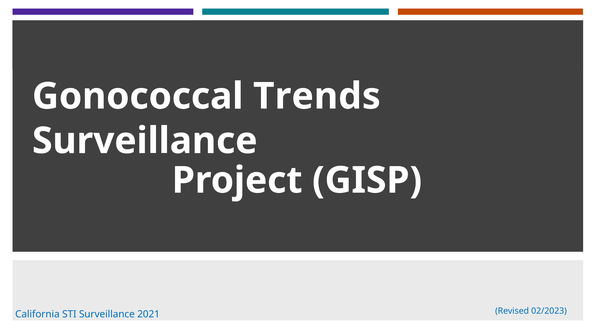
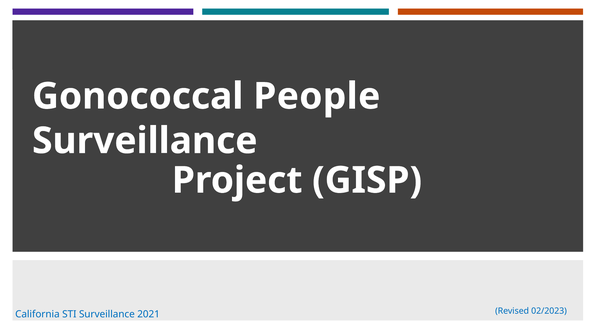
Trends: Trends -> People (317, 96)
